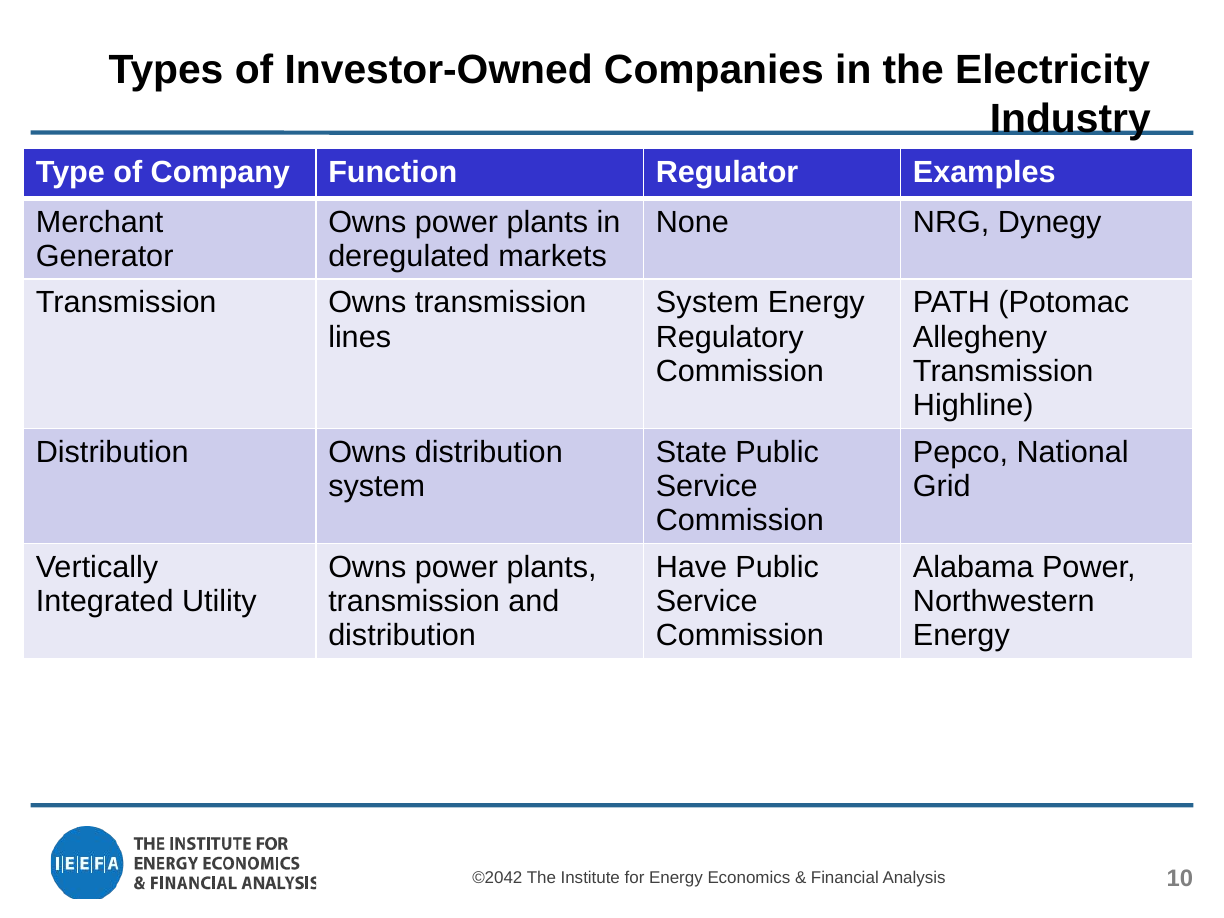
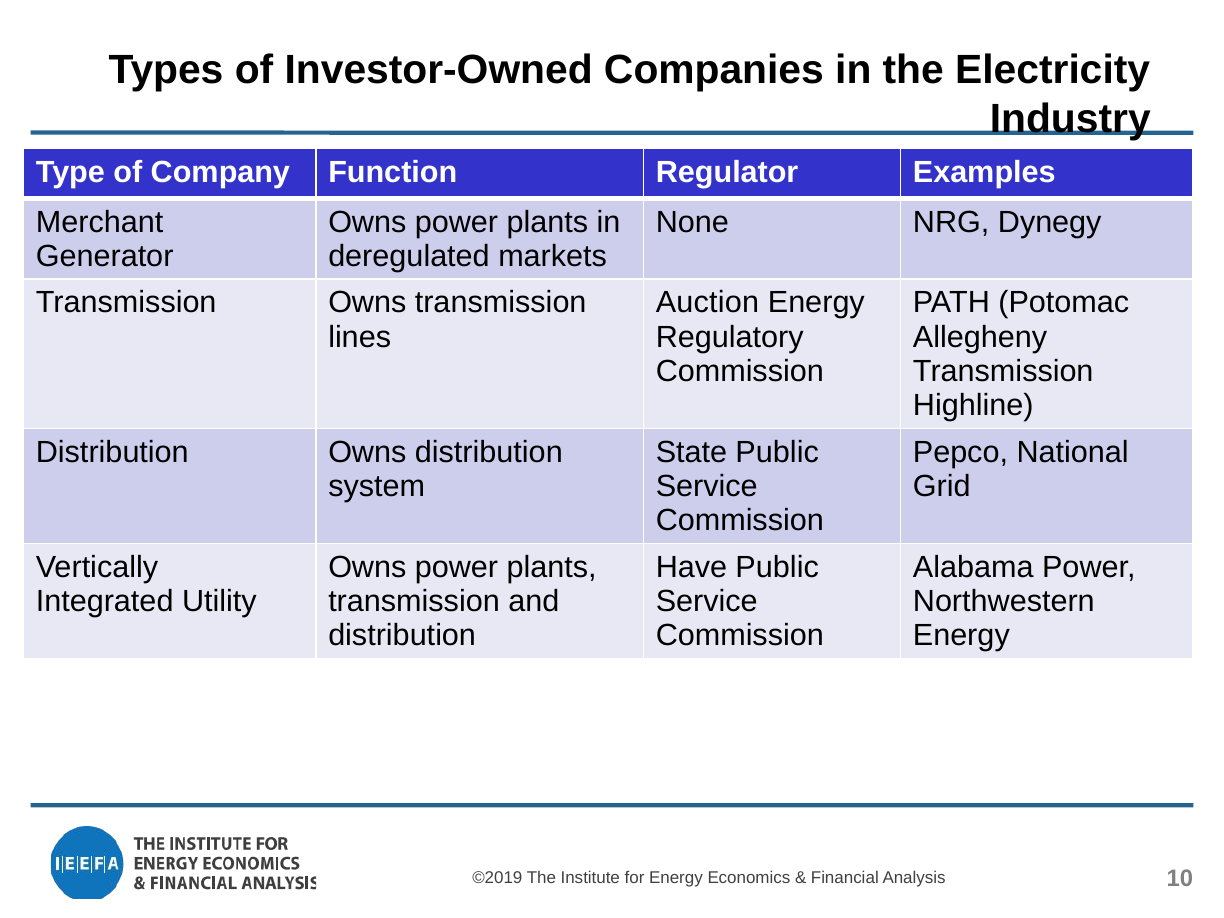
System: System -> Auction (708, 303)
©2042: ©2042 -> ©2019 (497, 878)
